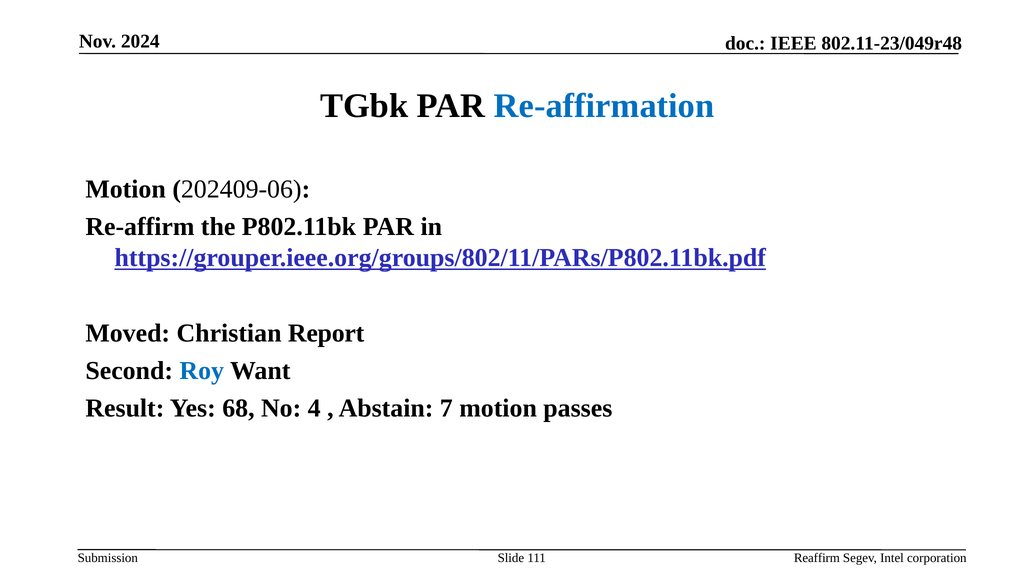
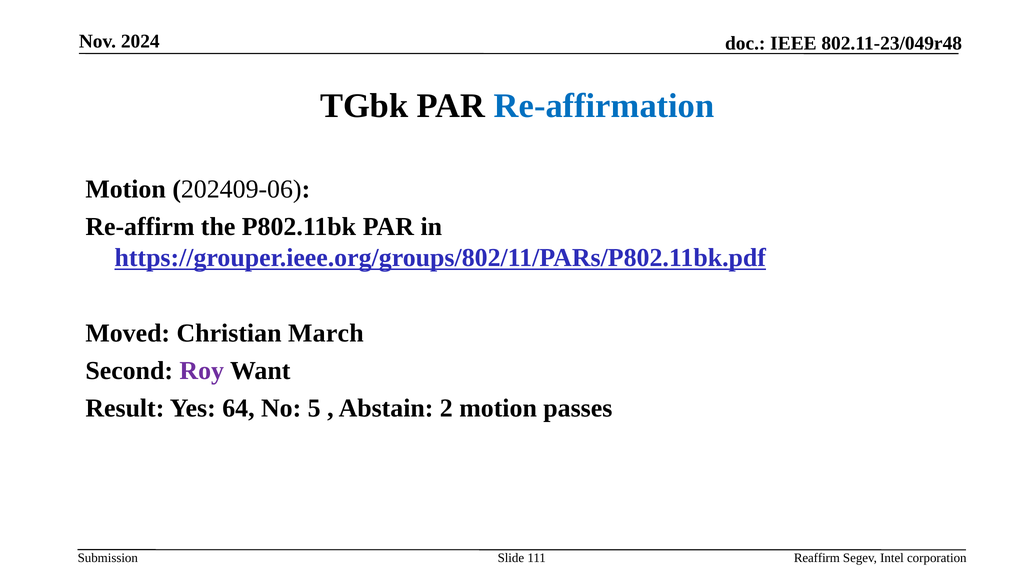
Report: Report -> March (326, 333)
Roy colour: blue -> purple (202, 371)
68: 68 -> 64 (238, 408)
4: 4 -> 5 (314, 408)
7: 7 -> 2 (446, 408)
